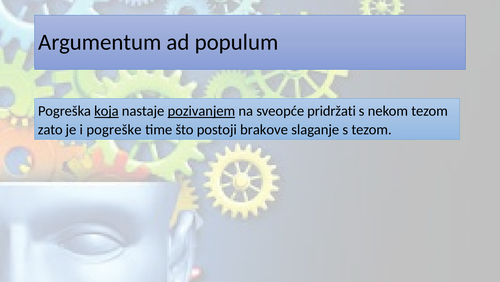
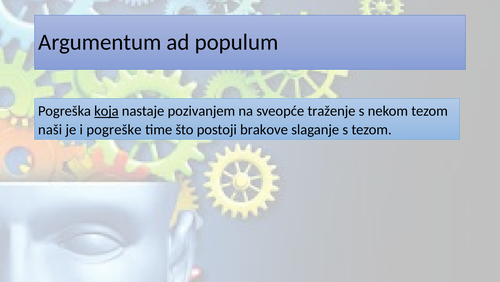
pozivanjem underline: present -> none (201, 111)
pridržati: pridržati -> traženje (331, 111)
zato: zato -> naši (50, 129)
